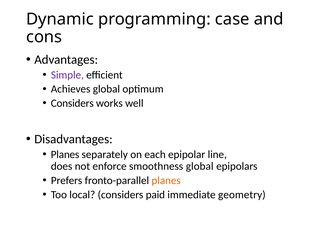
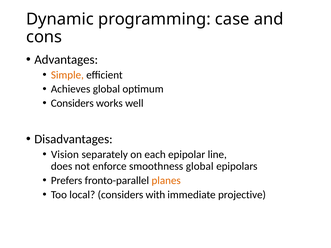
Simple colour: purple -> orange (67, 75)
Planes: Planes -> Vision (65, 155)
paid: paid -> with (155, 195)
geometry: geometry -> projective (242, 195)
